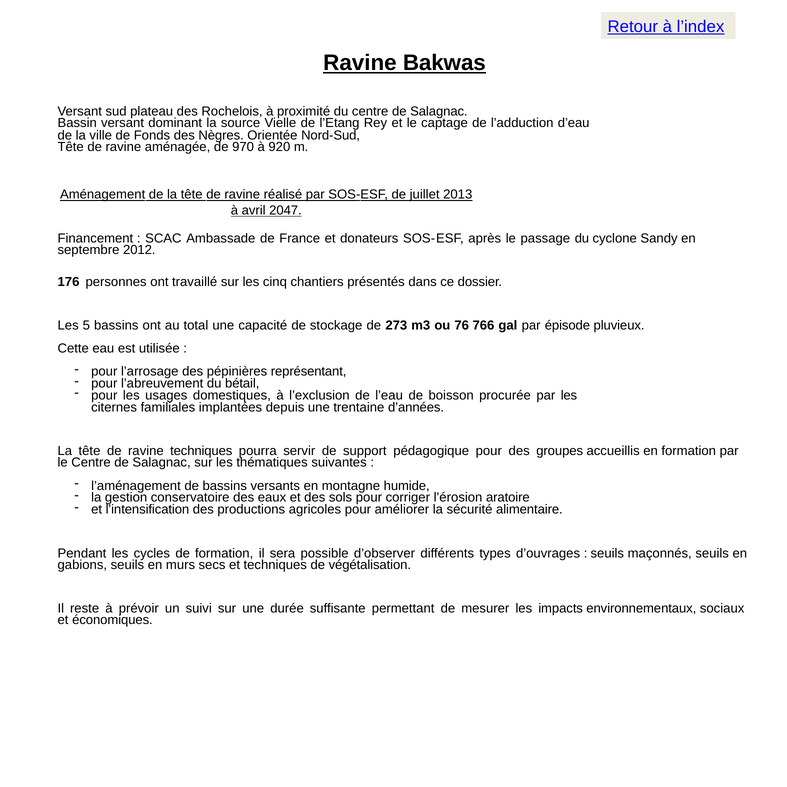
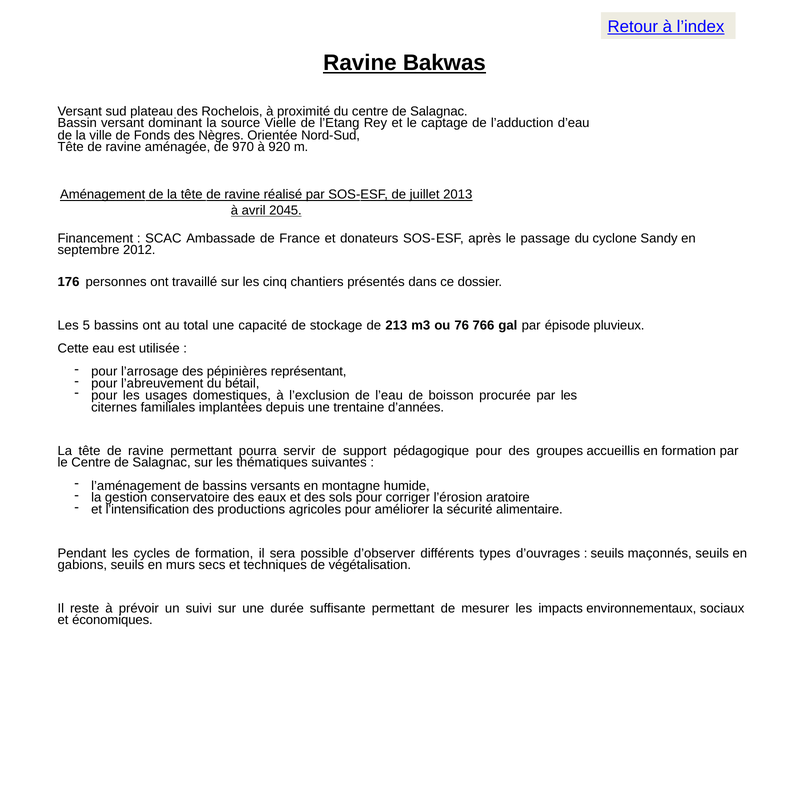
2047: 2047 -> 2045 (285, 210)
273: 273 -> 213 (396, 325)
ravine techniques: techniques -> permettant (201, 451)
